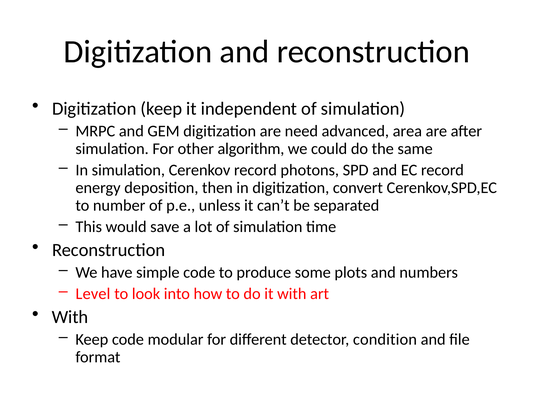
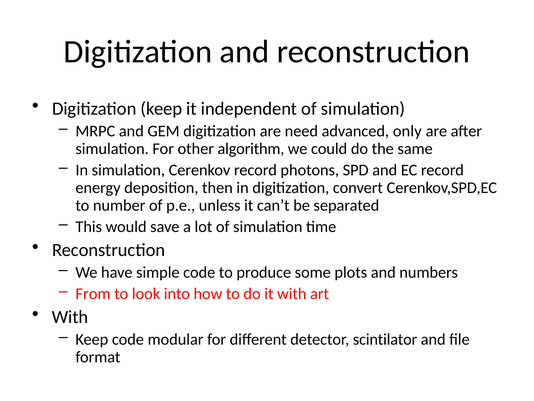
area: area -> only (407, 131)
Level: Level -> From (93, 293)
condition: condition -> scintilator (385, 339)
